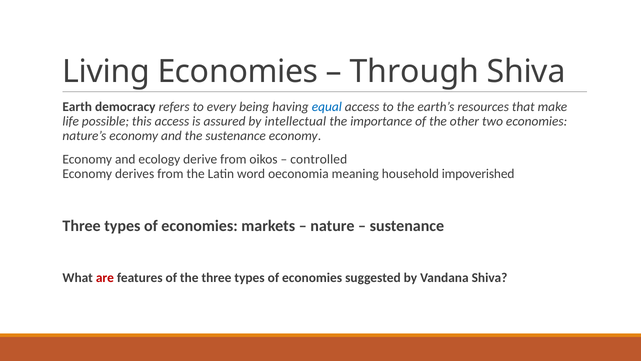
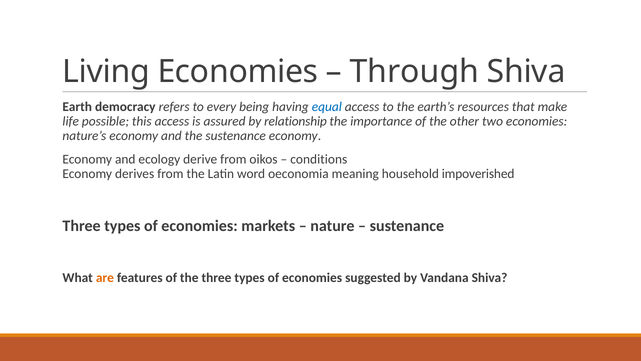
intellectual: intellectual -> relationship (296, 121)
controlled: controlled -> conditions (319, 159)
are colour: red -> orange (105, 277)
